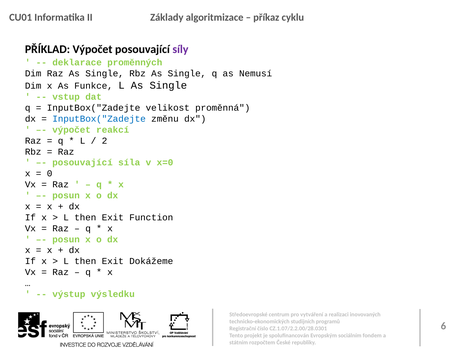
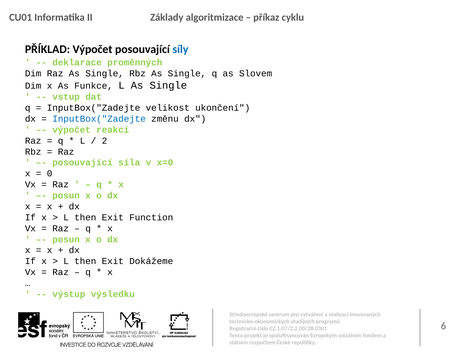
síly colour: purple -> blue (180, 49)
Nemusí: Nemusí -> Slovem (256, 74)
proměnná: proměnná -> ukončení (223, 108)
